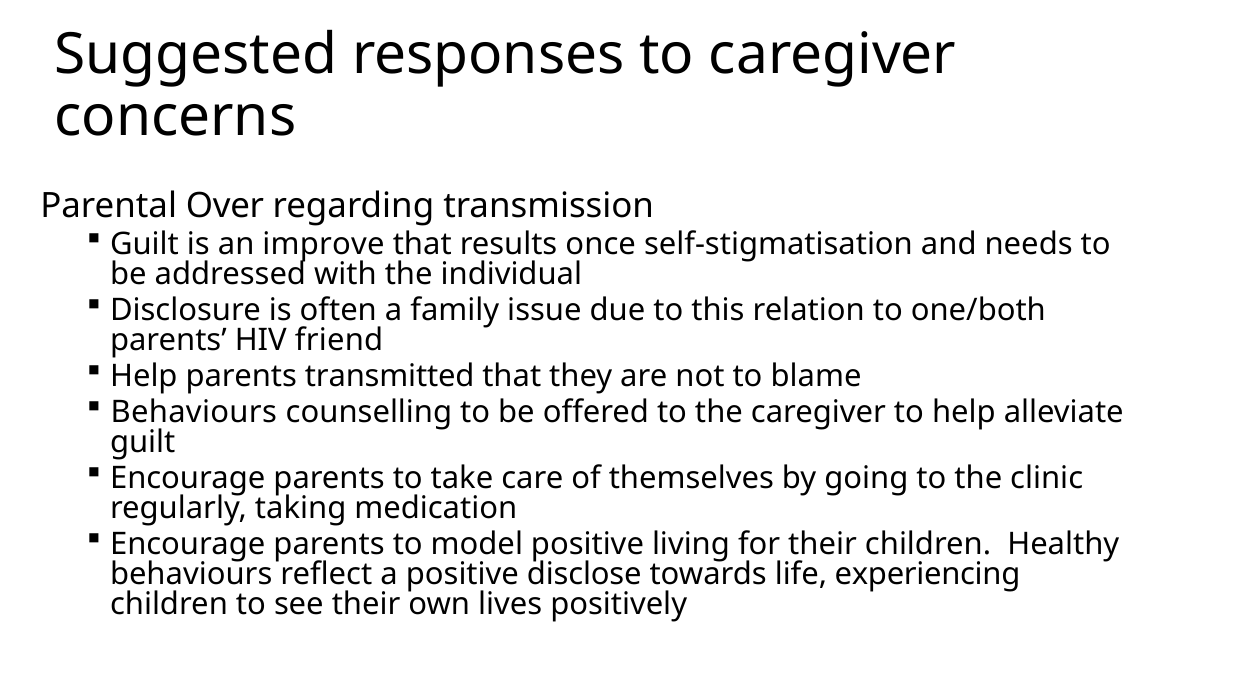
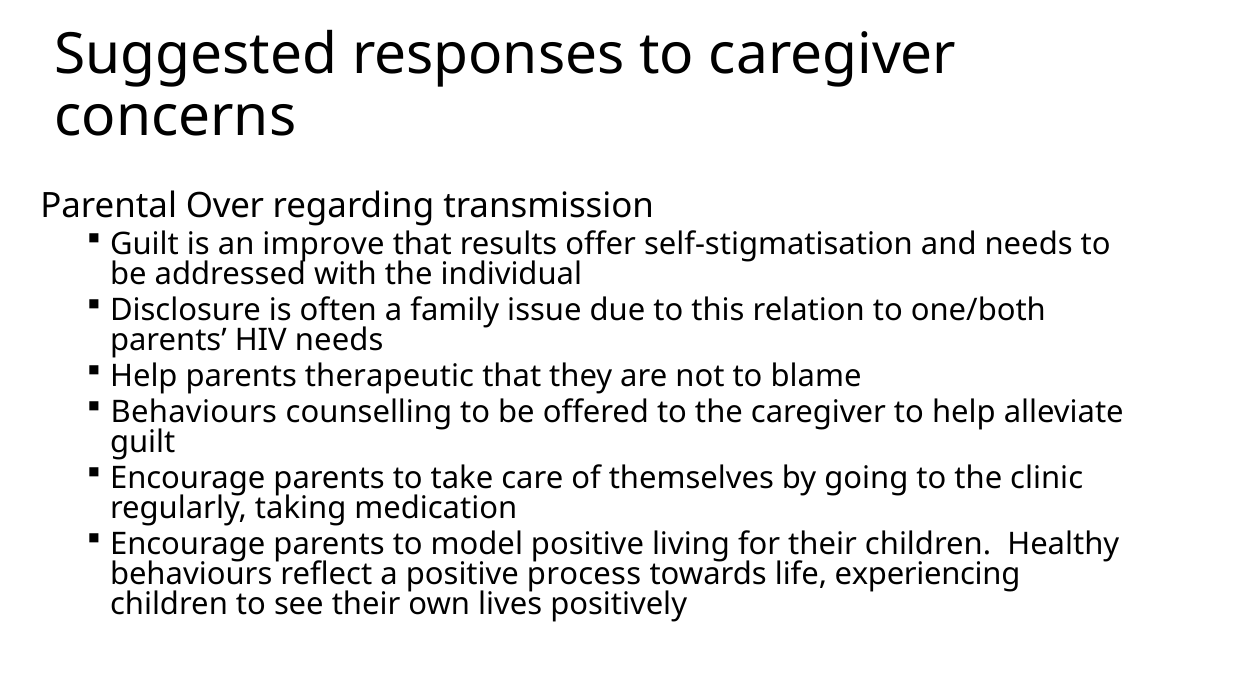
once: once -> offer (601, 244)
HIV friend: friend -> needs (339, 340)
transmitted: transmitted -> therapeutic (390, 376)
disclose: disclose -> process (584, 574)
